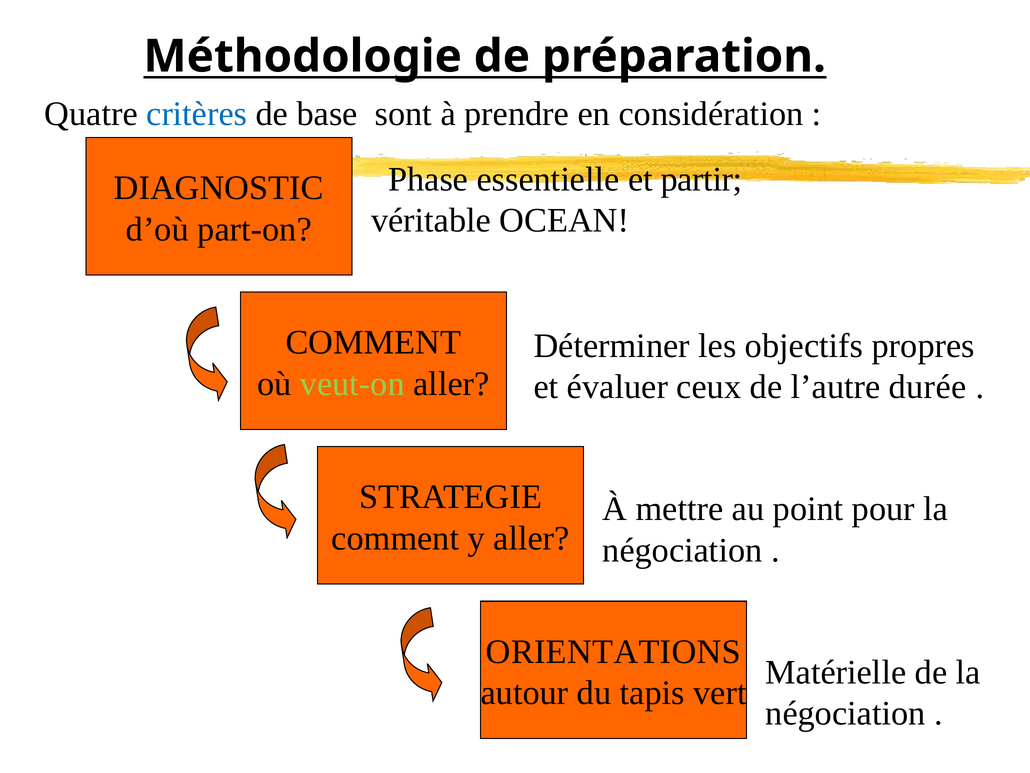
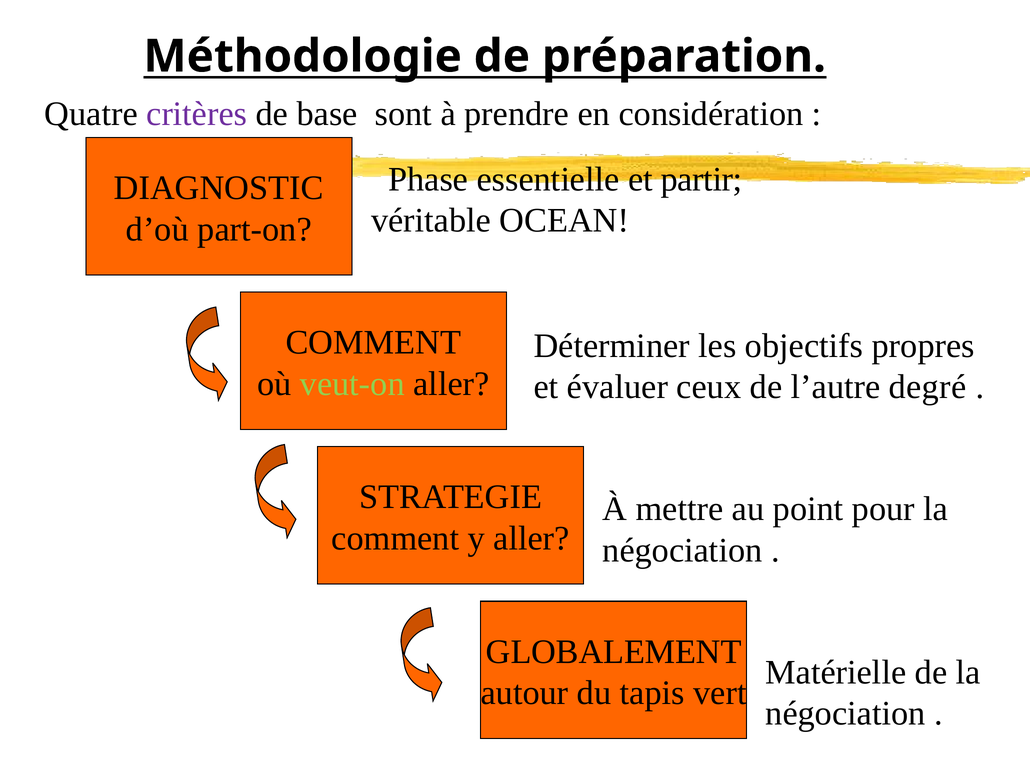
critères colour: blue -> purple (197, 114)
durée: durée -> degré (928, 387)
ORIENTATIONS: ORIENTATIONS -> GLOBALEMENT (614, 651)
